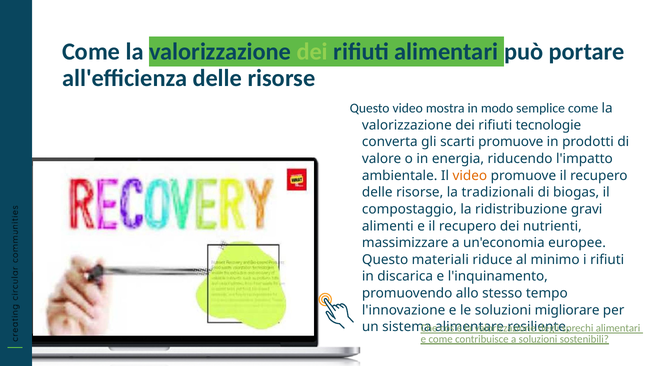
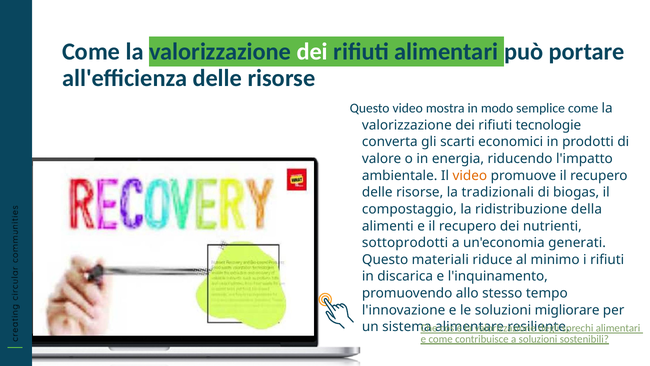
dei colour: light green -> white (312, 52)
scarti promuove: promuove -> economici (511, 142)
gravi: gravi -> della (587, 209)
massimizzare: massimizzare -> sottoprodotti (405, 243)
europee: europee -> generati (577, 243)
